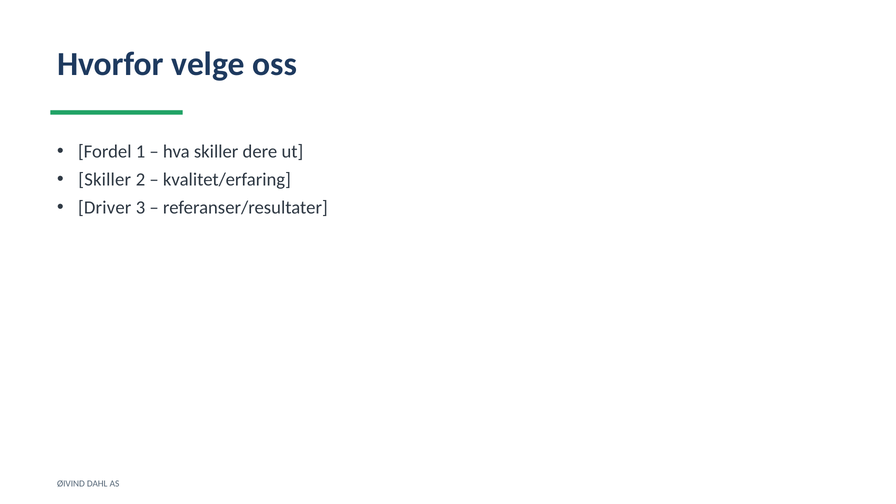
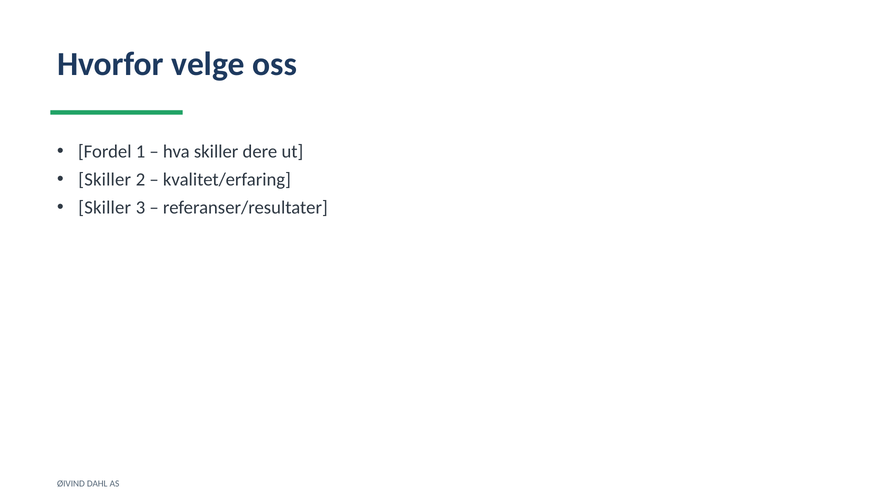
Driver: Driver -> Skiller (105, 208)
